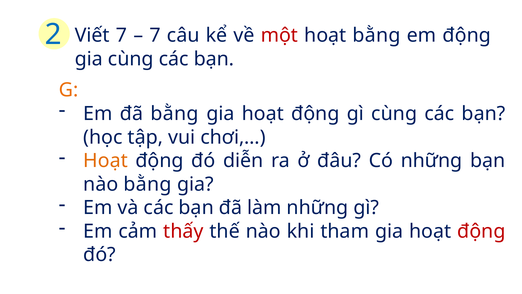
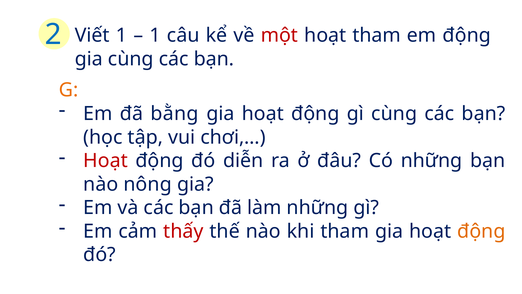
Viết 7: 7 -> 1 (122, 35)
7: 7 -> 1 (155, 35)
hoạt bằng: bằng -> tham (377, 35)
Hoạt colour: orange -> red (106, 161)
nào bằng: bằng -> nông (148, 184)
động colour: red -> orange (481, 232)
